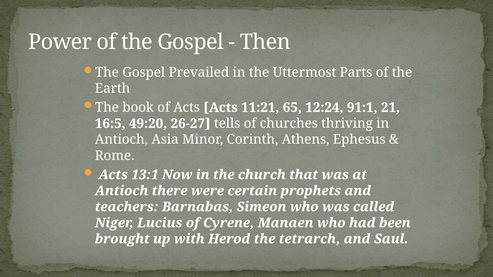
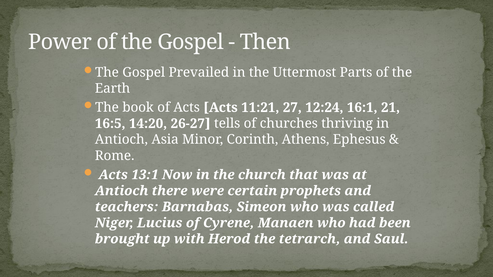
65: 65 -> 27 (292, 108)
91:1: 91:1 -> 16:1 (362, 108)
49:20: 49:20 -> 14:20 (148, 124)
